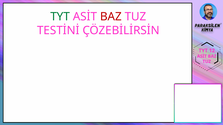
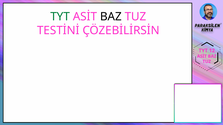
BAZ colour: red -> black (111, 17)
